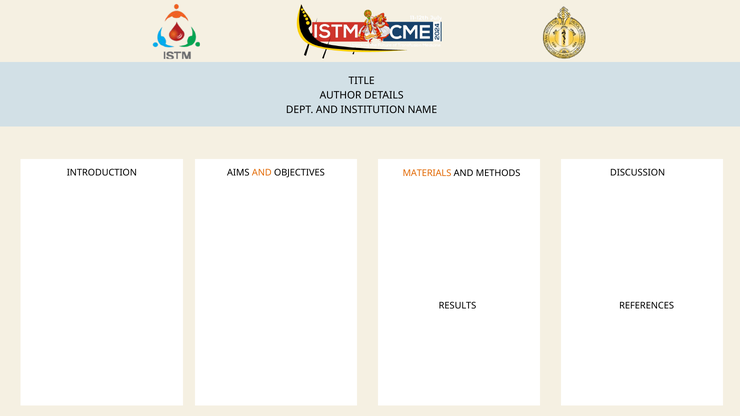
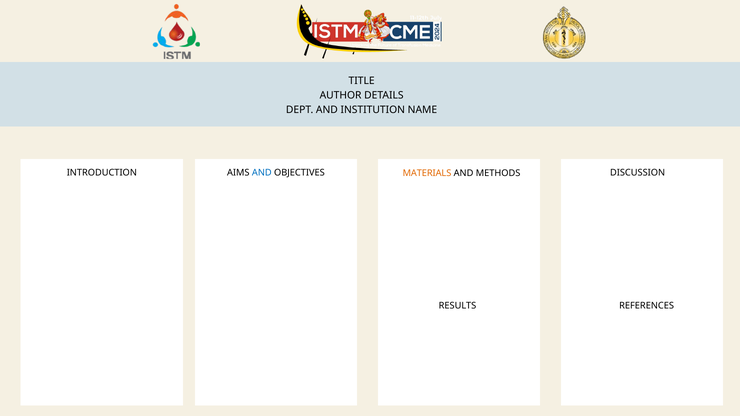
AND colour: orange -> blue (262, 173)
